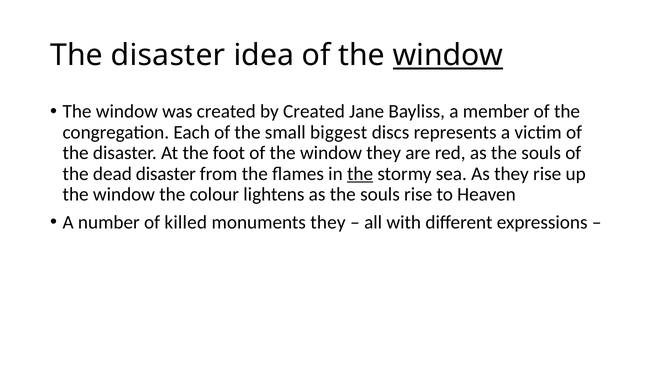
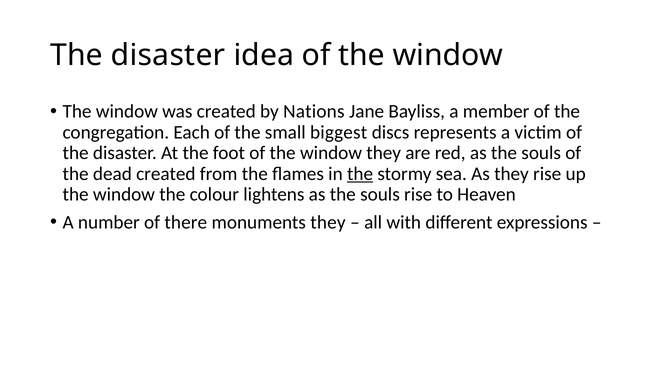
window underline: present -> none (448, 55)
by Created: Created -> Nations (314, 111)
dead disaster: disaster -> created (166, 174)
killed: killed -> there (186, 222)
